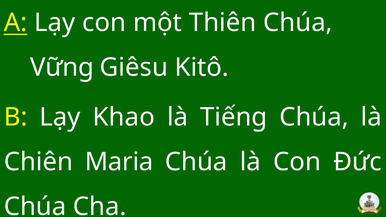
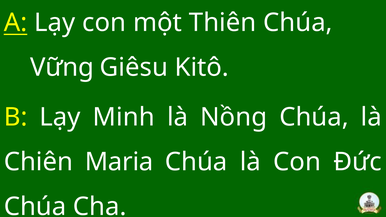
Khao: Khao -> Minh (124, 117)
Tiếng: Tiếng -> Nồng (234, 117)
